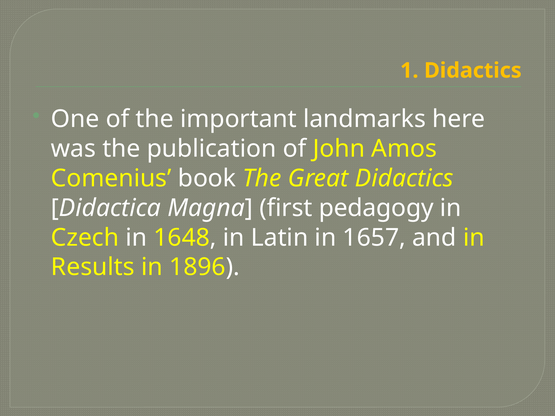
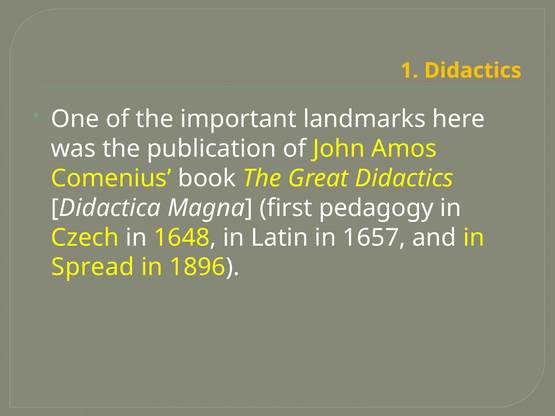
Results: Results -> Spread (93, 267)
